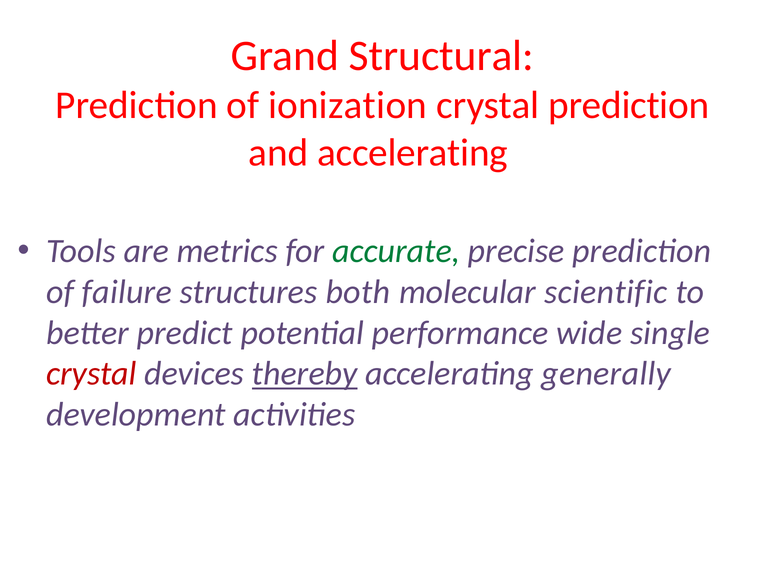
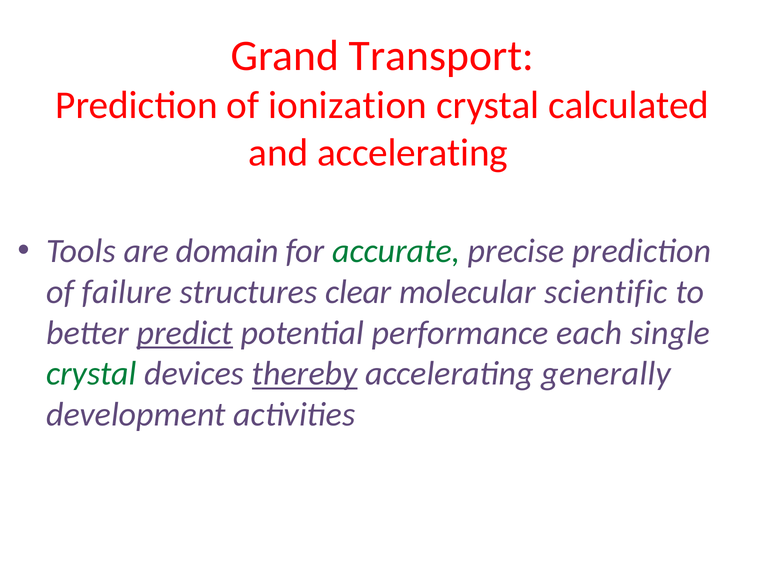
Structural: Structural -> Transport (441, 56)
crystal prediction: prediction -> calculated (629, 105)
metrics: metrics -> domain (227, 251)
both: both -> clear (358, 292)
predict underline: none -> present (185, 333)
wide: wide -> each (589, 333)
crystal colour: red -> green (91, 374)
